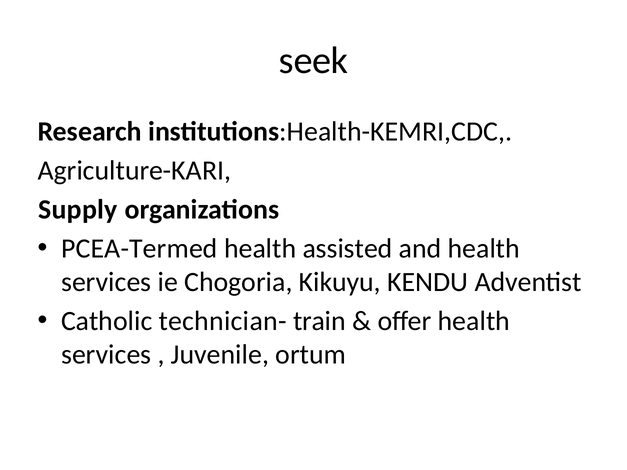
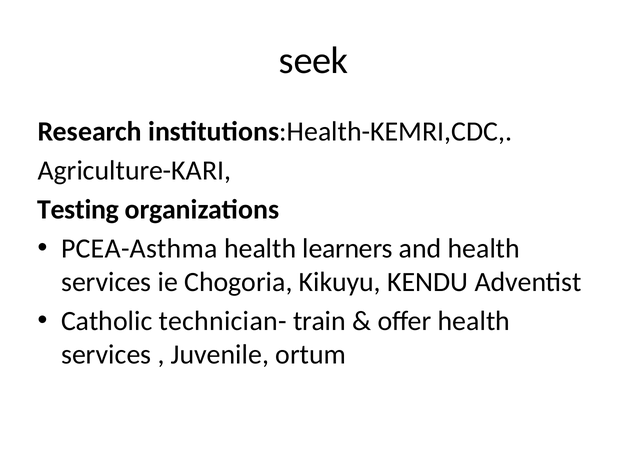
Supply: Supply -> Testing (78, 210)
PCEA-Termed: PCEA-Termed -> PCEA-Asthma (139, 249)
assisted: assisted -> learners (348, 249)
